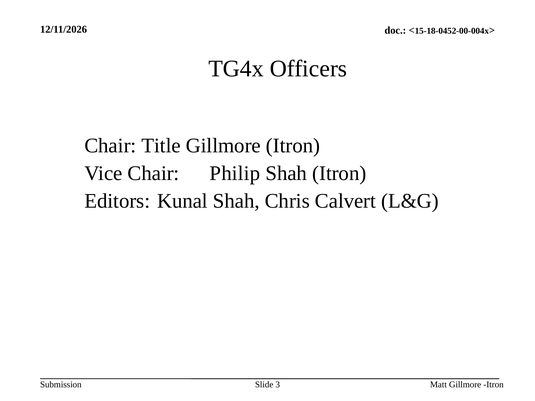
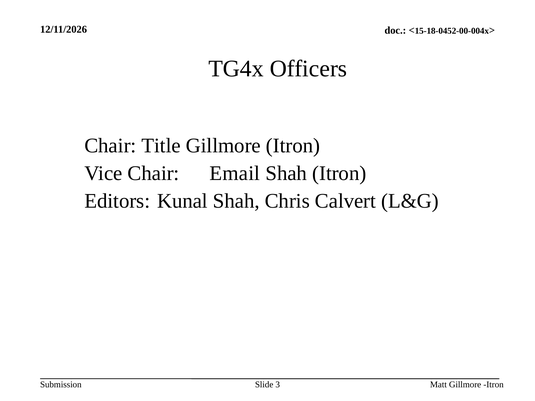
Philip: Philip -> Email (235, 173)
